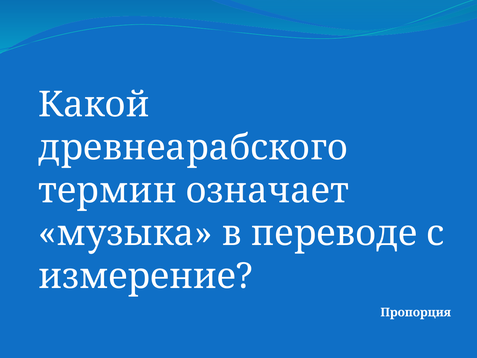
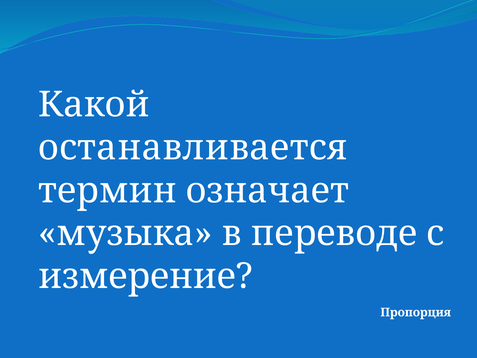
древнеарабского: древнеарабского -> останавливается (193, 147)
